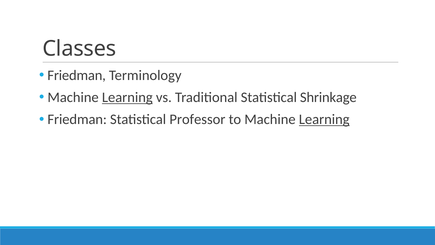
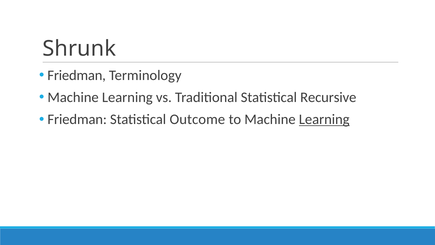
Classes: Classes -> Shrunk (79, 49)
Learning underline: present -> none (127, 97)
Shrinkage: Shrinkage -> Recursive (328, 97)
Professor: Professor -> Outcome (197, 119)
